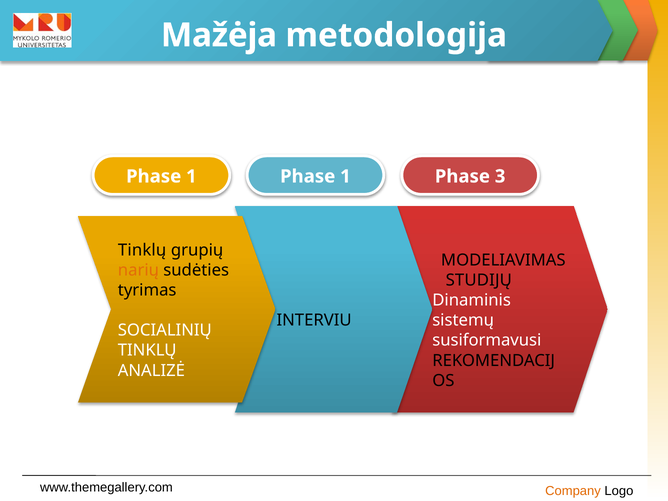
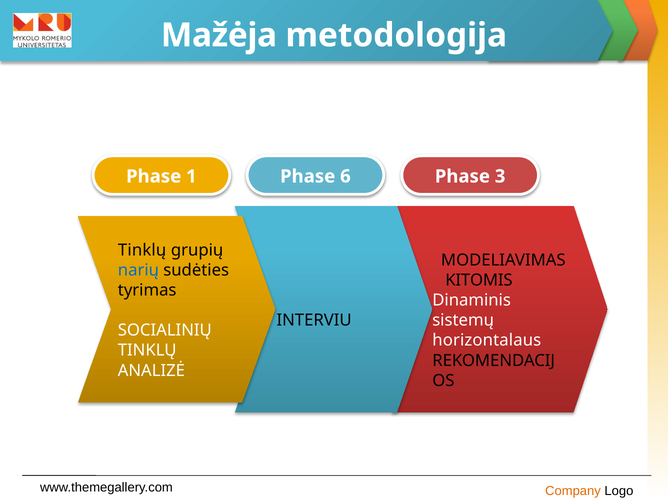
1 Phase 1: 1 -> 6 (345, 176)
narių colour: orange -> blue (138, 270)
STUDIJŲ: STUDIJŲ -> KITOMIS (479, 280)
susiformavusi: susiformavusi -> horizontalaus (487, 340)
